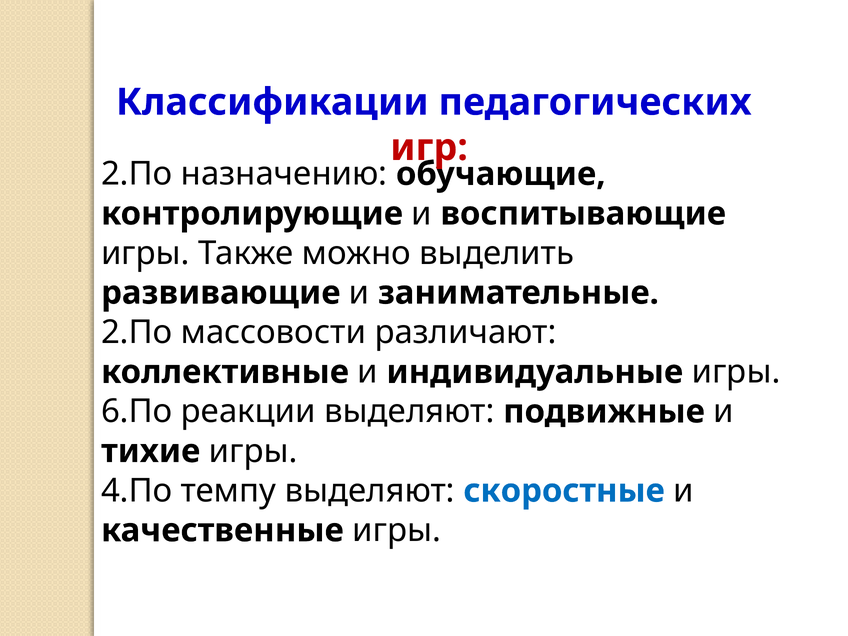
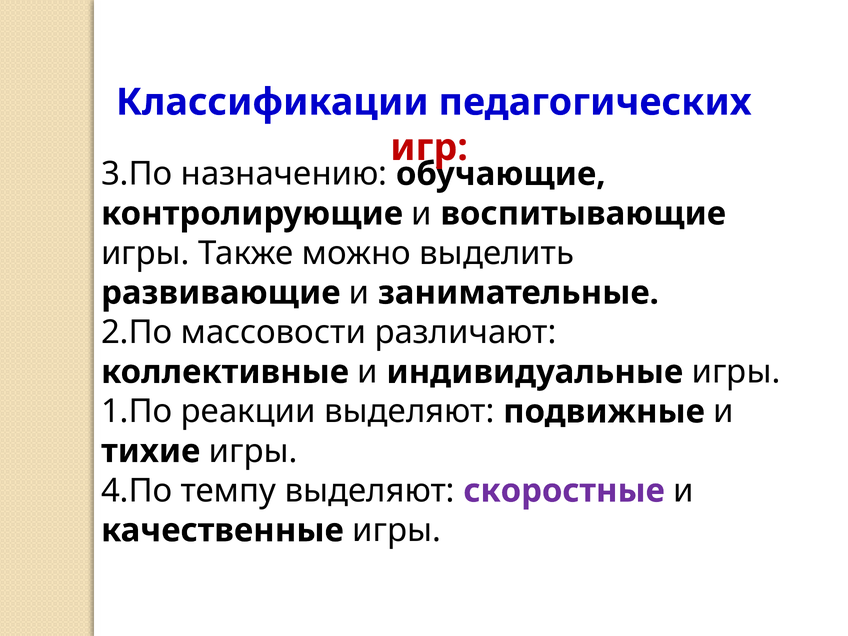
2.По: 2.По -> 3.По (137, 174)
6.По: 6.По -> 1.По (137, 412)
скоростные colour: blue -> purple (564, 491)
